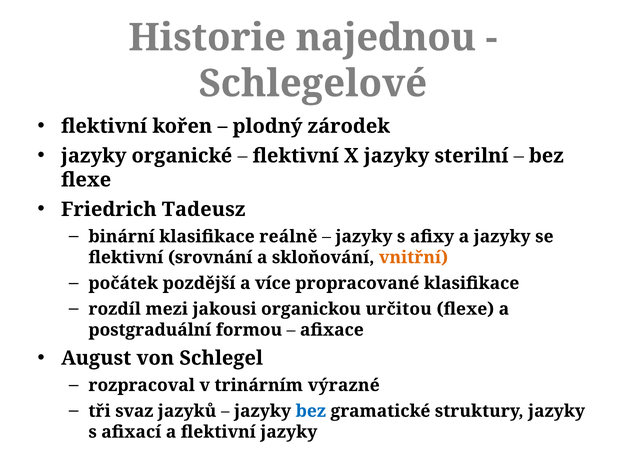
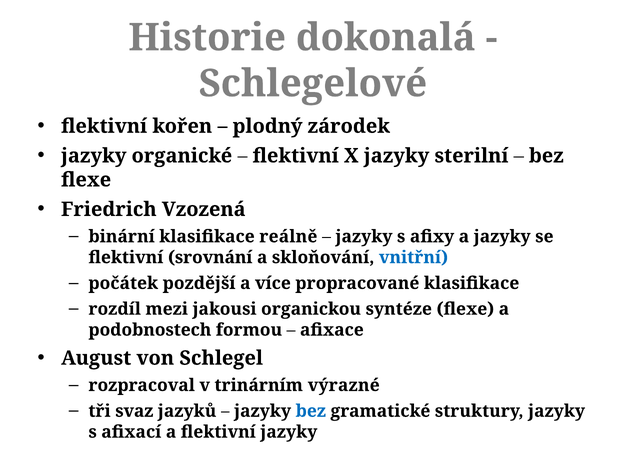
najednou: najednou -> dokonalá (386, 38)
Tadeusz: Tadeusz -> Vzozená (204, 209)
vnitřní colour: orange -> blue (413, 257)
určitou: určitou -> syntéze (399, 309)
postgraduální: postgraduální -> podobnostech (150, 330)
